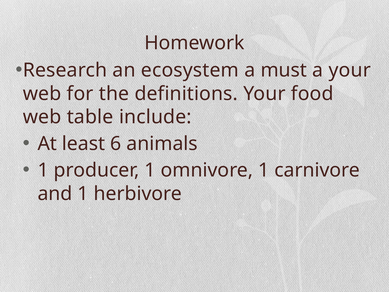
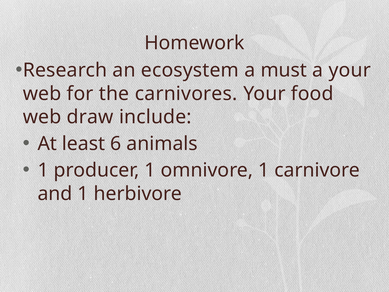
definitions: definitions -> carnivores (186, 94)
table: table -> draw (90, 117)
